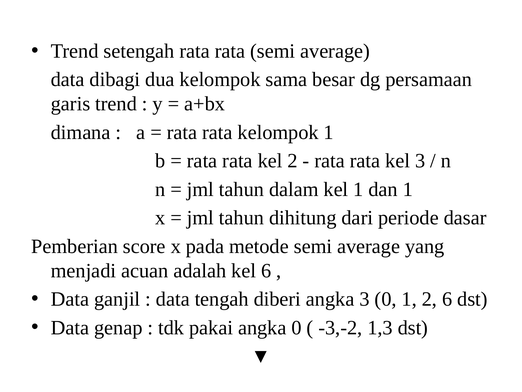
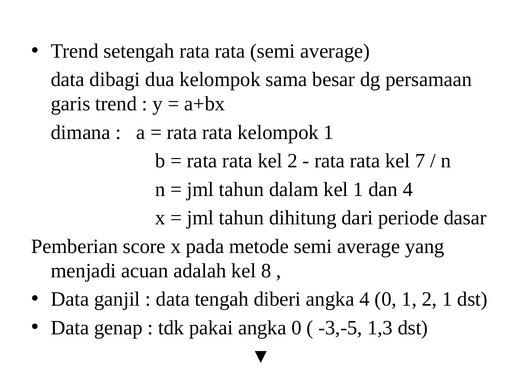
kel 3: 3 -> 7 (420, 161)
dan 1: 1 -> 4 (408, 189)
kel 6: 6 -> 8 (266, 270)
angka 3: 3 -> 4 (364, 299)
2 6: 6 -> 1 (447, 299)
-3,-2: -3,-2 -> -3,-5 (340, 327)
